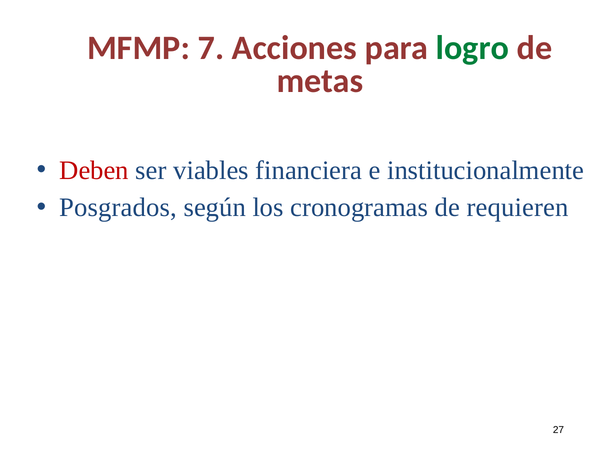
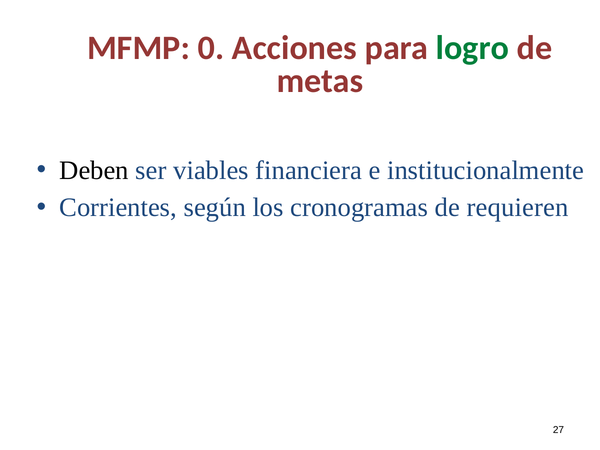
7: 7 -> 0 (211, 48)
Deben colour: red -> black (94, 170)
Posgrados: Posgrados -> Corrientes (118, 208)
